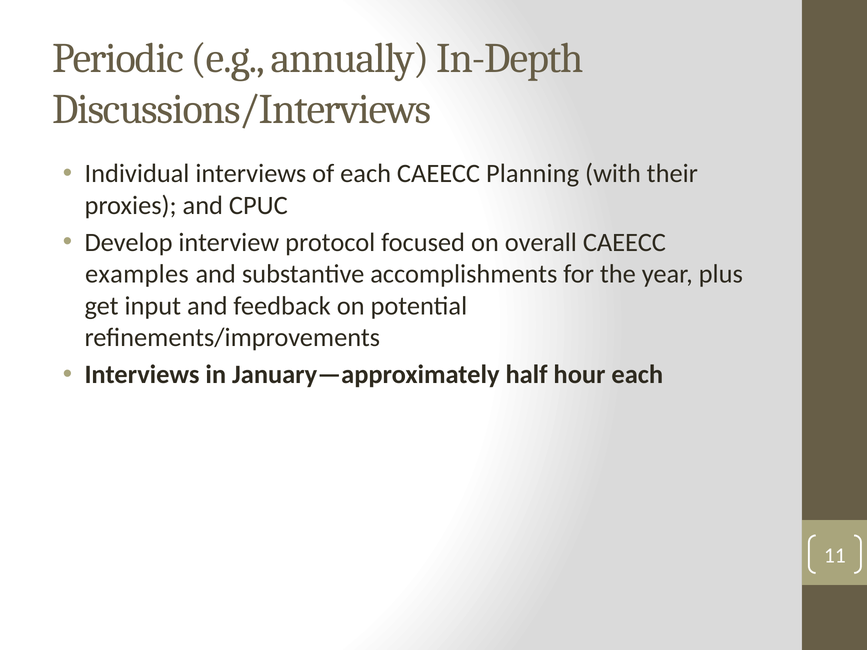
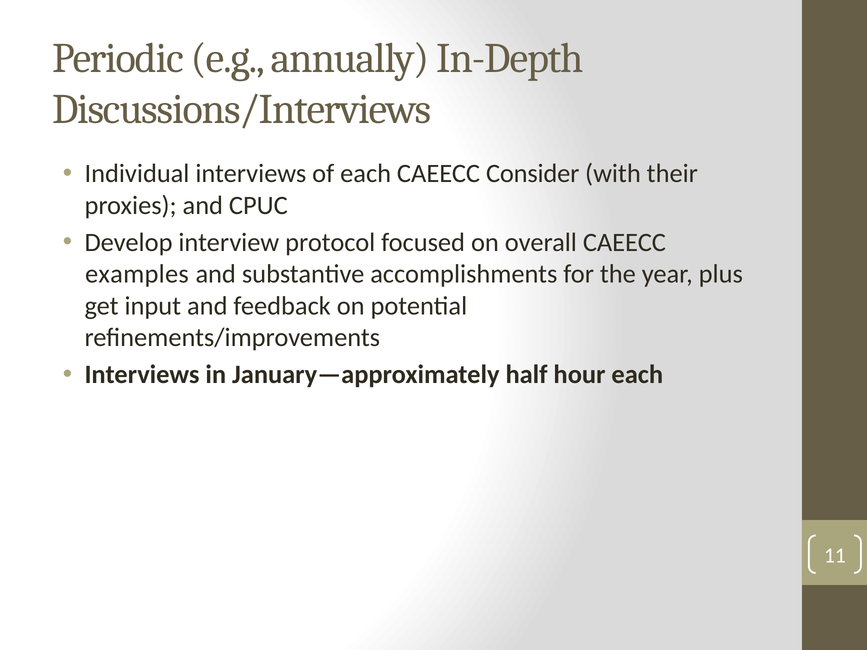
Planning: Planning -> Consider (533, 174)
